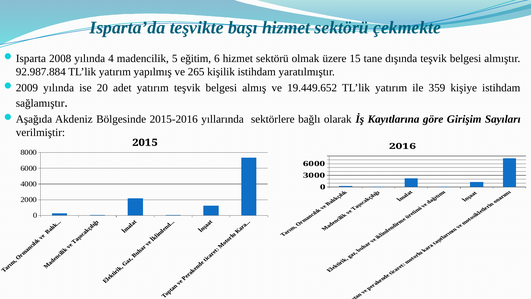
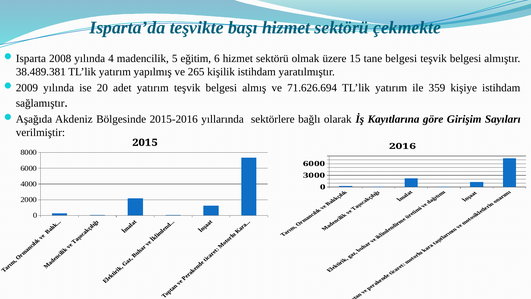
tane dışında: dışında -> belgesi (401, 58)
92.987.884: 92.987.884 -> 38.489.381 (41, 72)
19.449.652: 19.449.652 -> 71.626.694 (312, 88)
